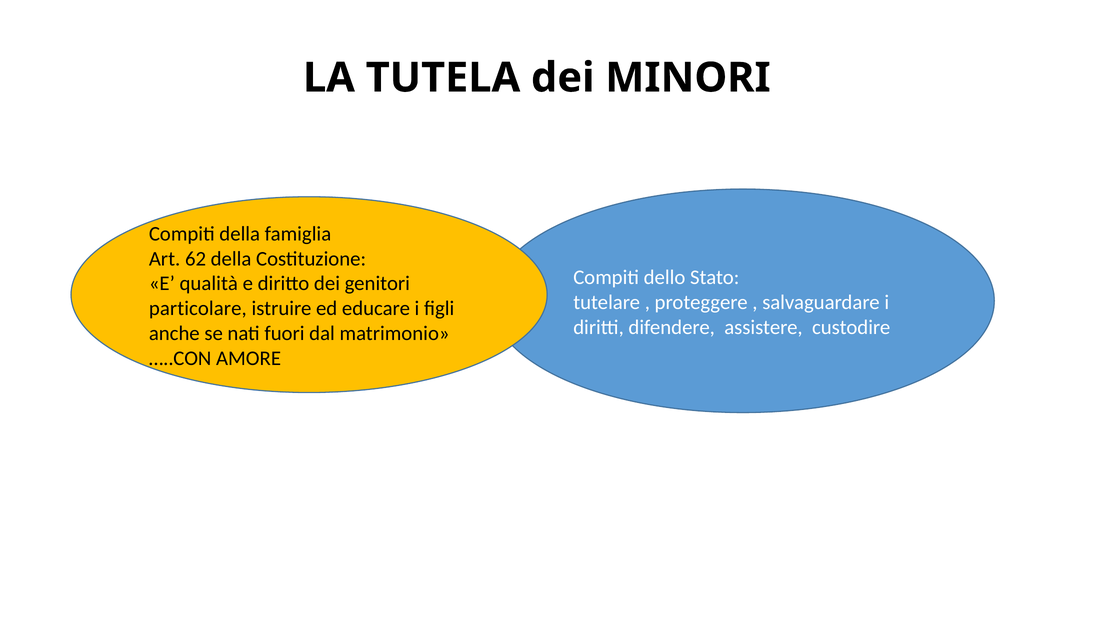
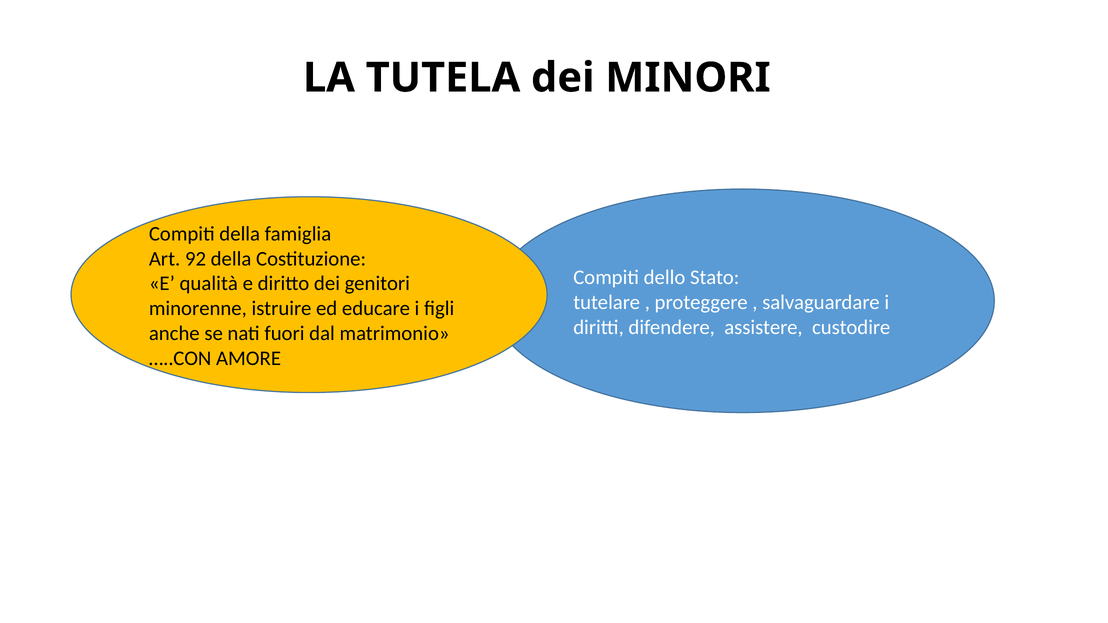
62: 62 -> 92 (196, 259)
particolare: particolare -> minorenne (198, 309)
